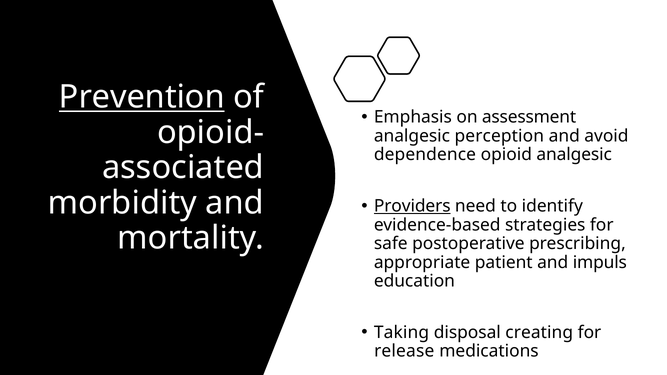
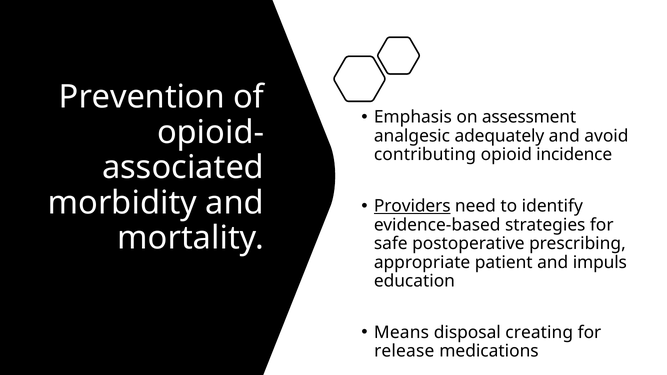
Prevention underline: present -> none (142, 97)
perception: perception -> adequately (499, 136)
dependence: dependence -> contributing (425, 155)
opioid analgesic: analgesic -> incidence (574, 155)
Taking: Taking -> Means (401, 333)
